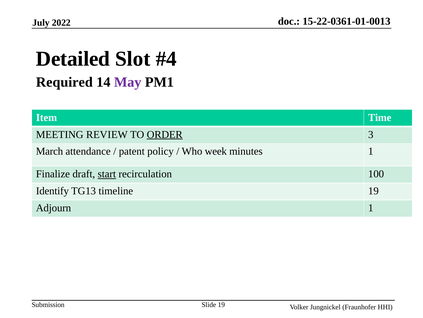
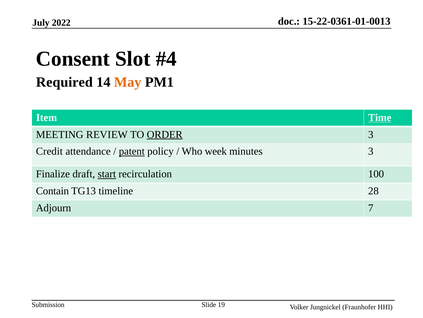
Detailed: Detailed -> Consent (73, 59)
May colour: purple -> orange (128, 82)
Time underline: none -> present (380, 117)
March: March -> Credit (49, 151)
patent underline: none -> present (132, 151)
minutes 1: 1 -> 3 (371, 151)
Identify: Identify -> Contain (52, 191)
timeline 19: 19 -> 28 (373, 191)
Adjourn 1: 1 -> 7 (371, 208)
